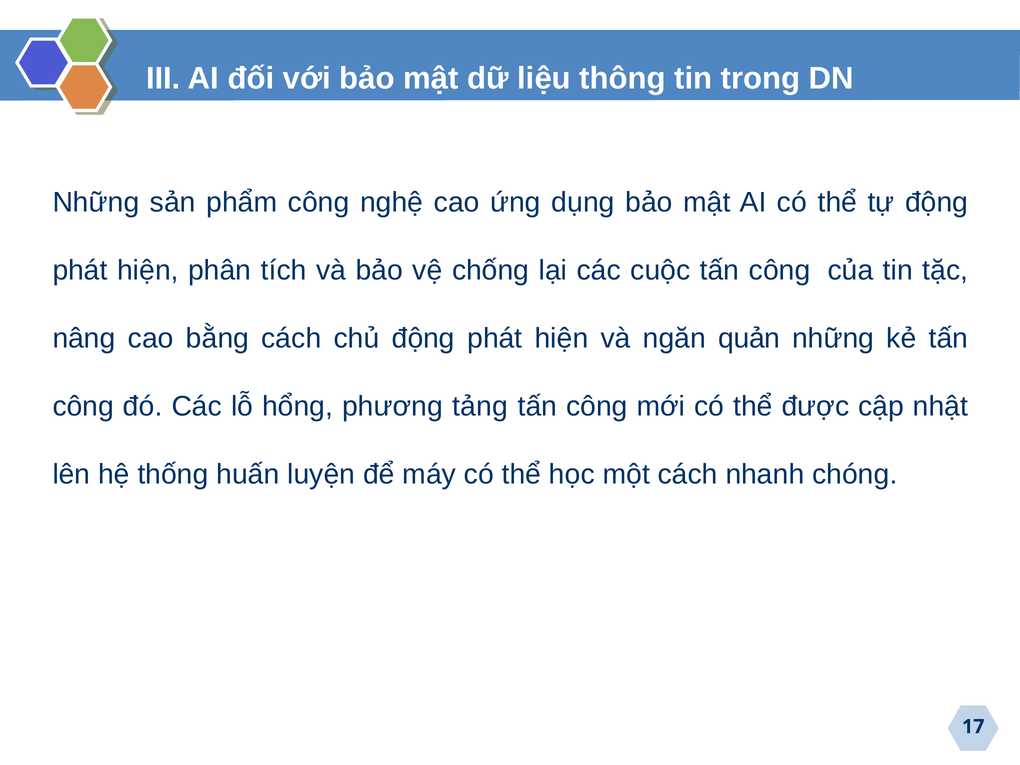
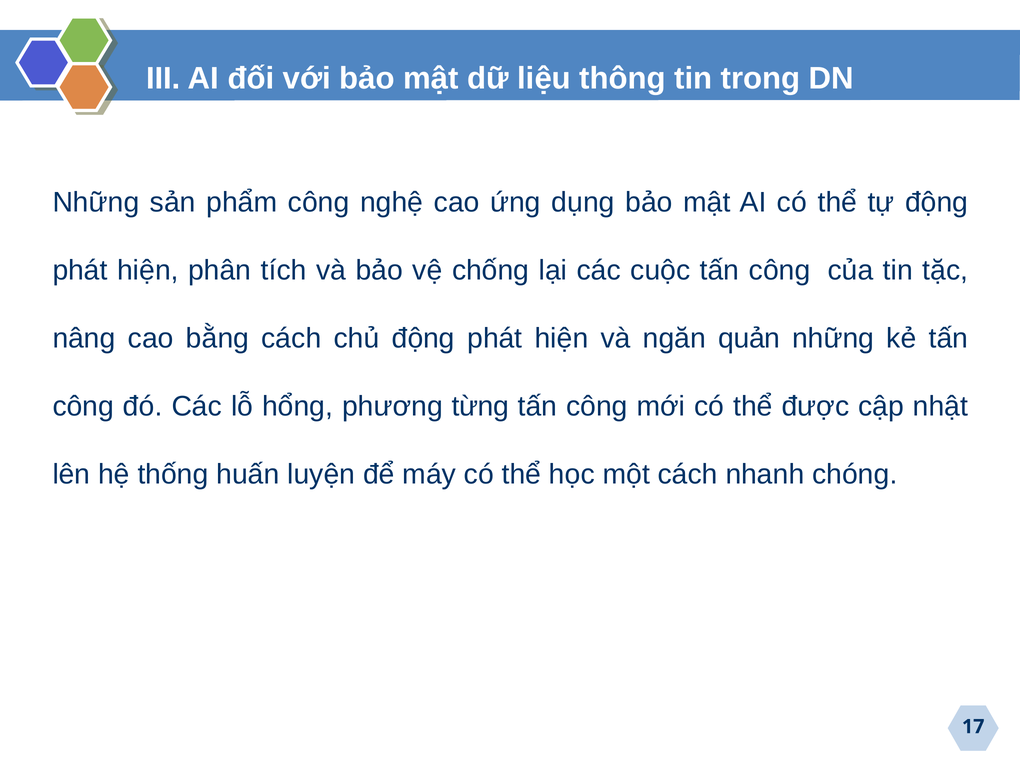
tảng: tảng -> từng (480, 407)
